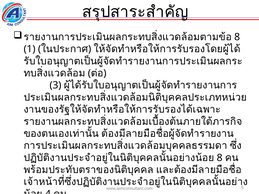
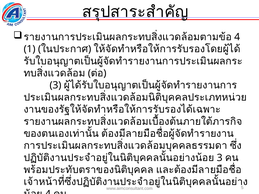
8: 8 -> 4 (237, 37)
8: 8 -> 3 (220, 158)
